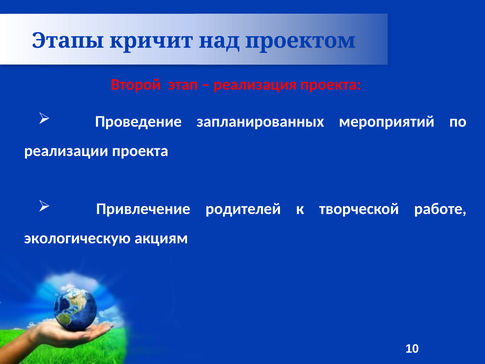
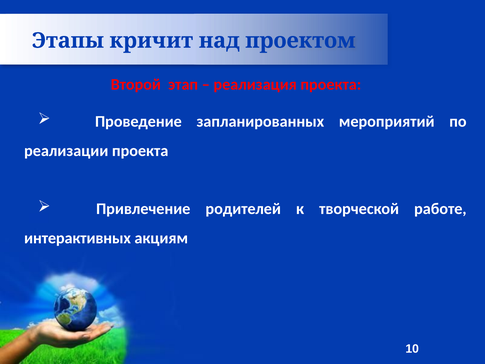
экологическую: экологическую -> интерактивных (77, 238)
